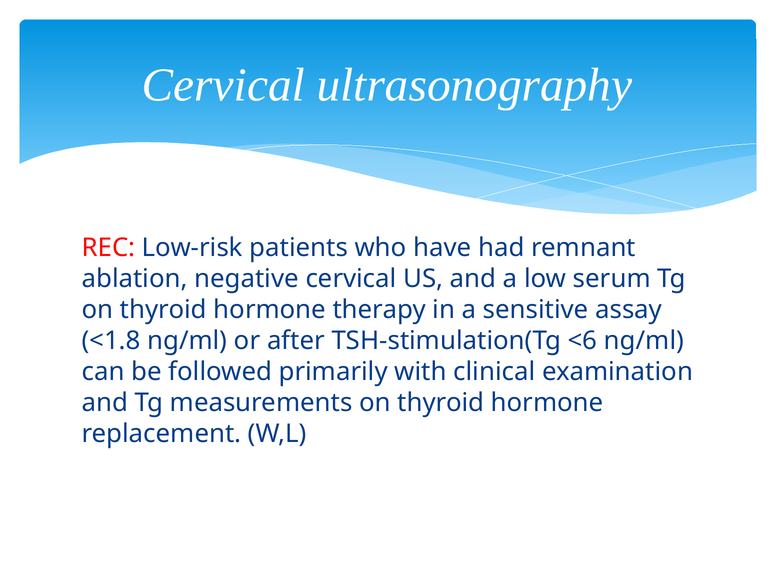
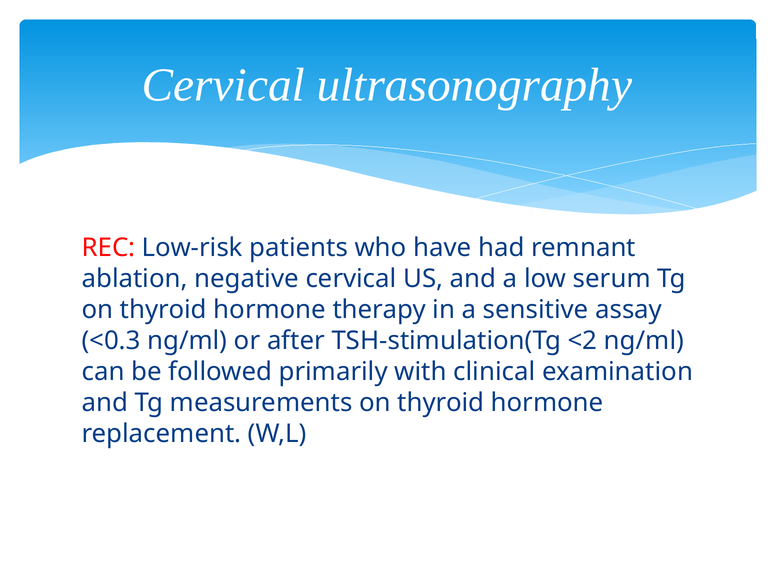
<1.8: <1.8 -> <0.3 (111, 341)
<6: <6 -> <2 (582, 341)
